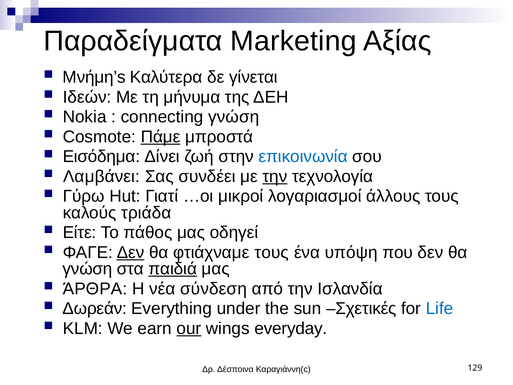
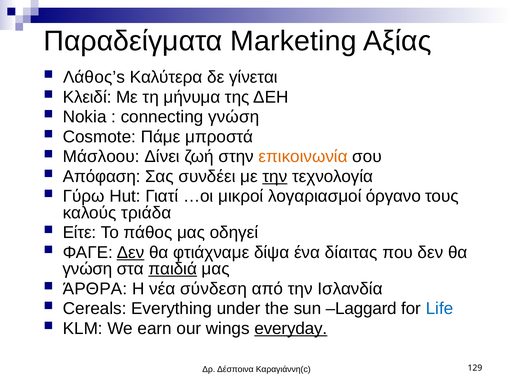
Μνήμη’s: Μνήμη’s -> Λάθος’s (94, 77)
Ιδεών: Ιδεών -> Κλειδί (87, 97)
Πάμε underline: present -> none (161, 137)
Εισόδημα: Εισόδημα -> Μάσλοου (101, 157)
επικοινωνία colour: blue -> orange (303, 157)
Λαμβάνει: Λαμβάνει -> Απόφαση (102, 176)
άλλους: άλλους -> όργανο (393, 196)
φτιάχναμε τους: τους -> δίψα (272, 252)
υπόψη: υπόψη -> δίαιτας (351, 252)
Δωρεάν: Δωρεάν -> Cereals (95, 308)
Σχετικές: Σχετικές -> Laggard (361, 308)
our underline: present -> none (189, 328)
everyday underline: none -> present (291, 328)
